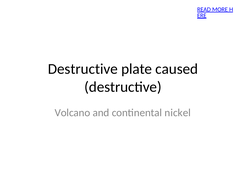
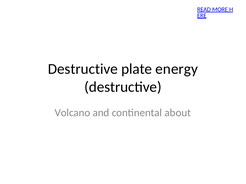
caused: caused -> energy (177, 69)
nickel: nickel -> about (178, 113)
